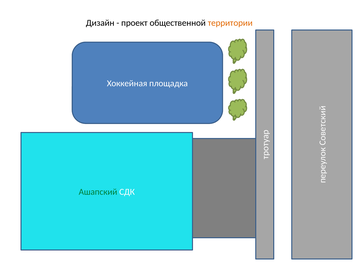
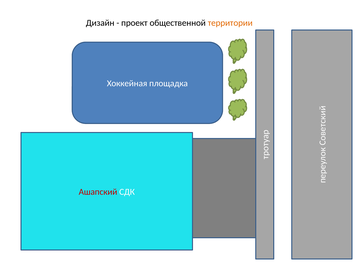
Ашапский colour: green -> red (98, 192)
